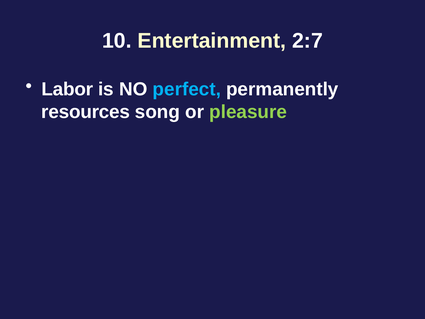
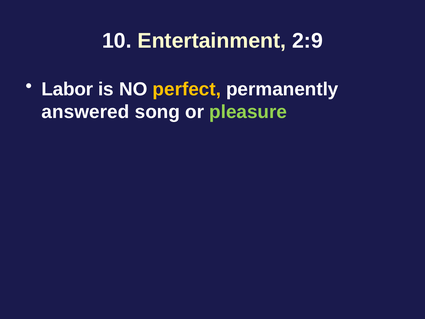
2:7: 2:7 -> 2:9 (308, 41)
perfect colour: light blue -> yellow (187, 89)
resources: resources -> answered (85, 112)
